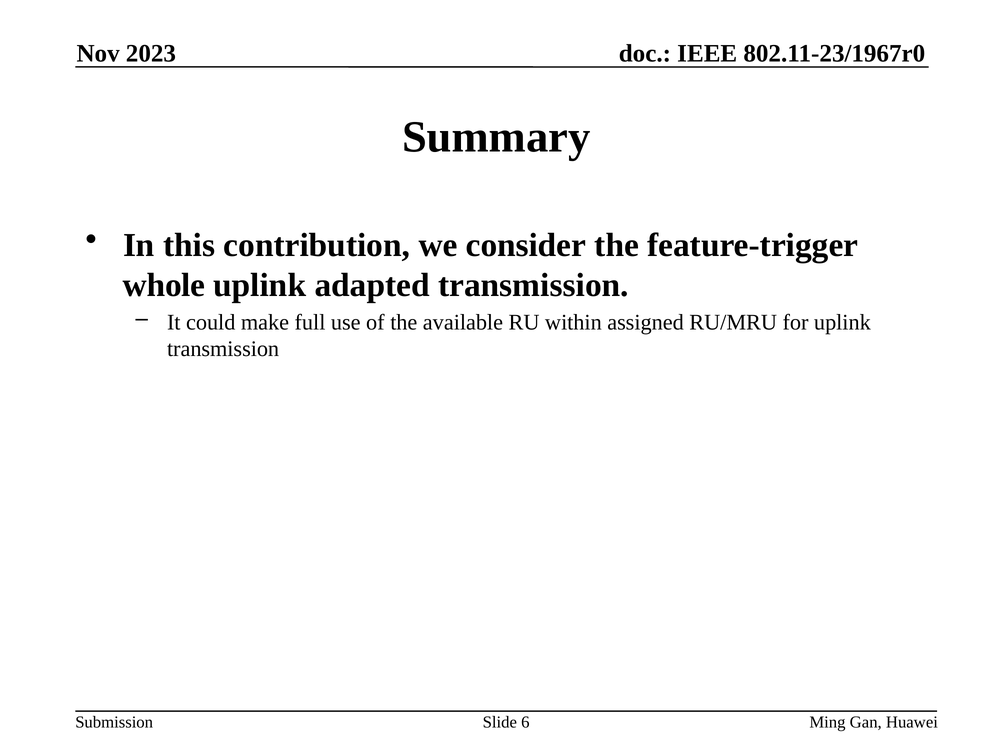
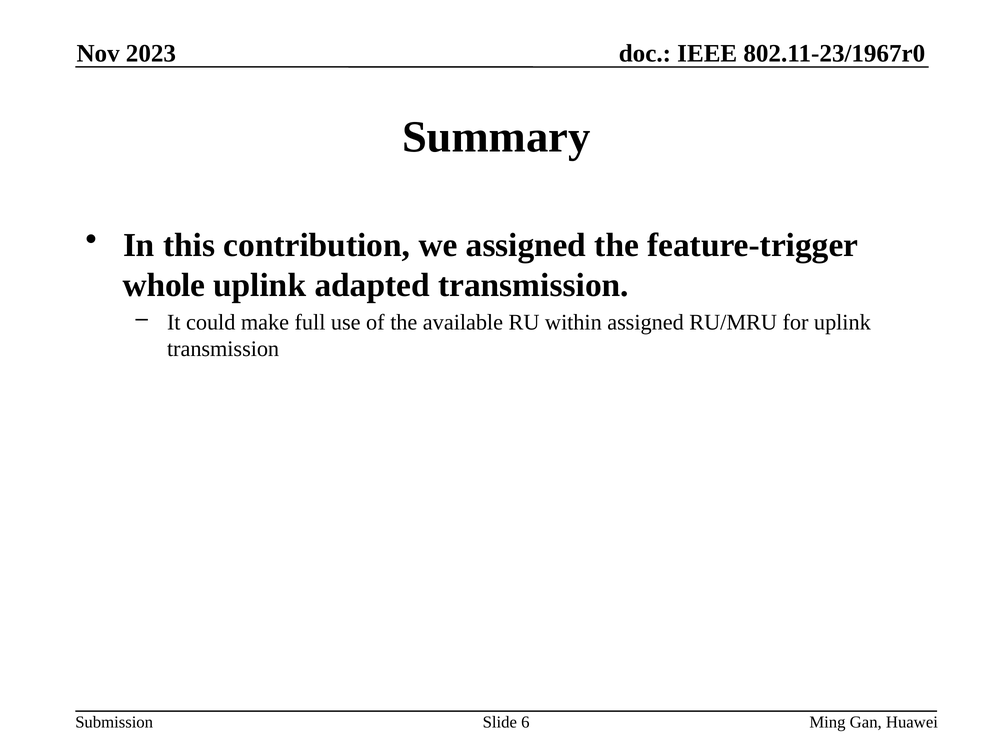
we consider: consider -> assigned (526, 245)
